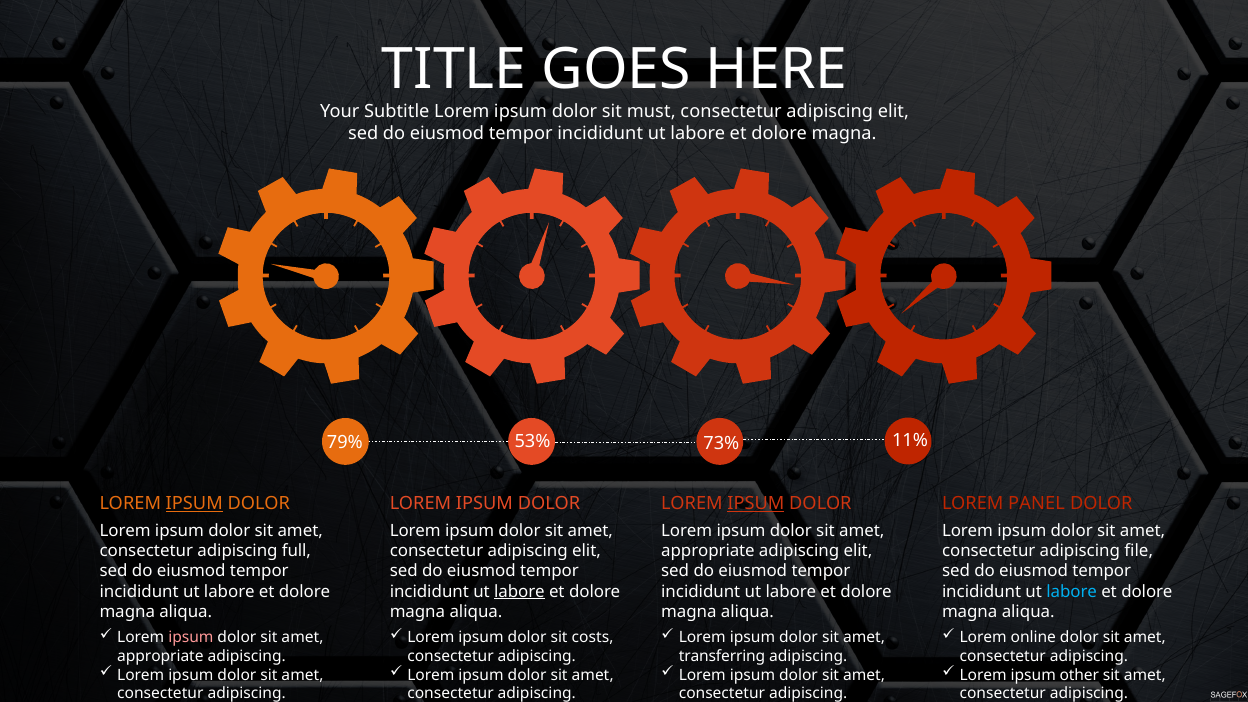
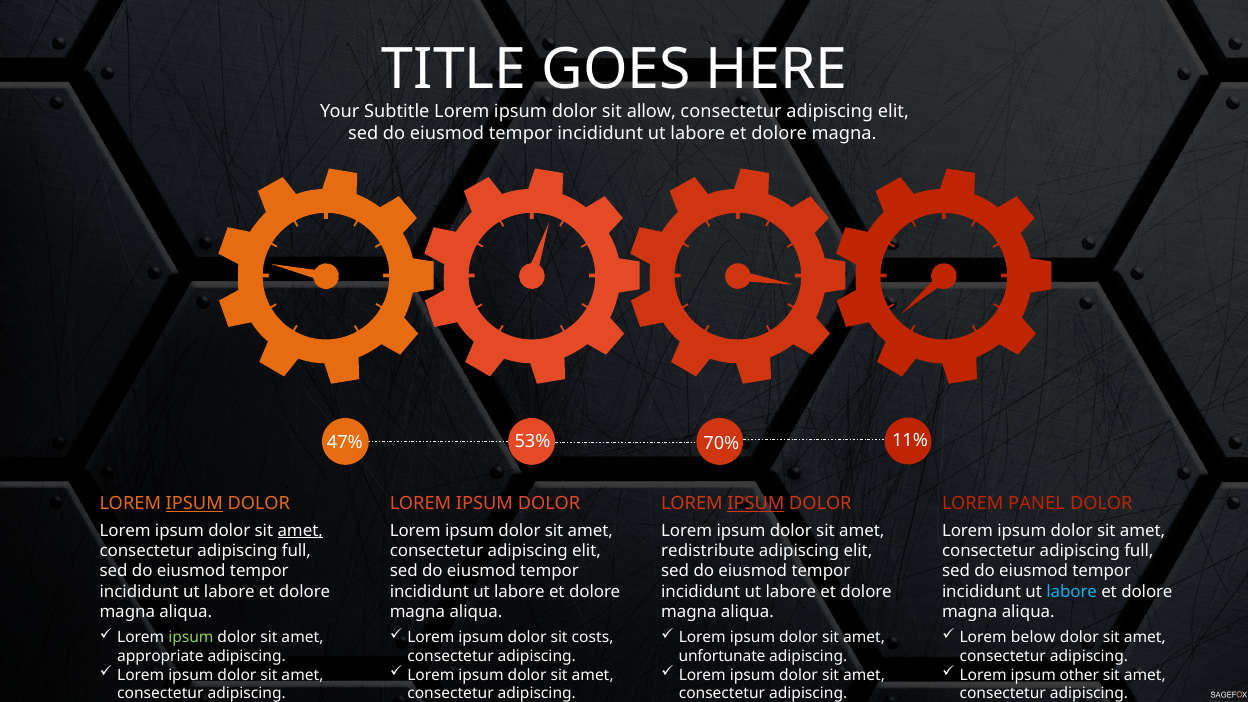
must: must -> allow (651, 112)
79%: 79% -> 47% (345, 442)
73%: 73% -> 70% (721, 443)
amet underline: none -> present (300, 531)
appropriate: appropriate -> redistribute (708, 551)
file: file -> full (1139, 551)
labore underline: present -> none (519, 592)
ipsum colour: pink -> light green (191, 638)
online: online -> below (1033, 638)
transferring: transferring -> unfortunate (722, 656)
